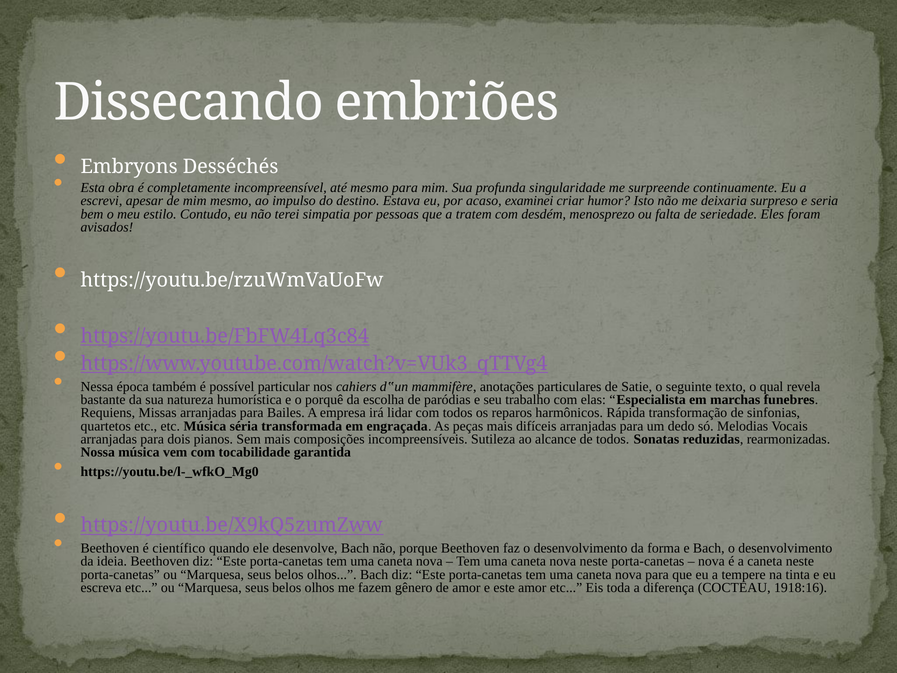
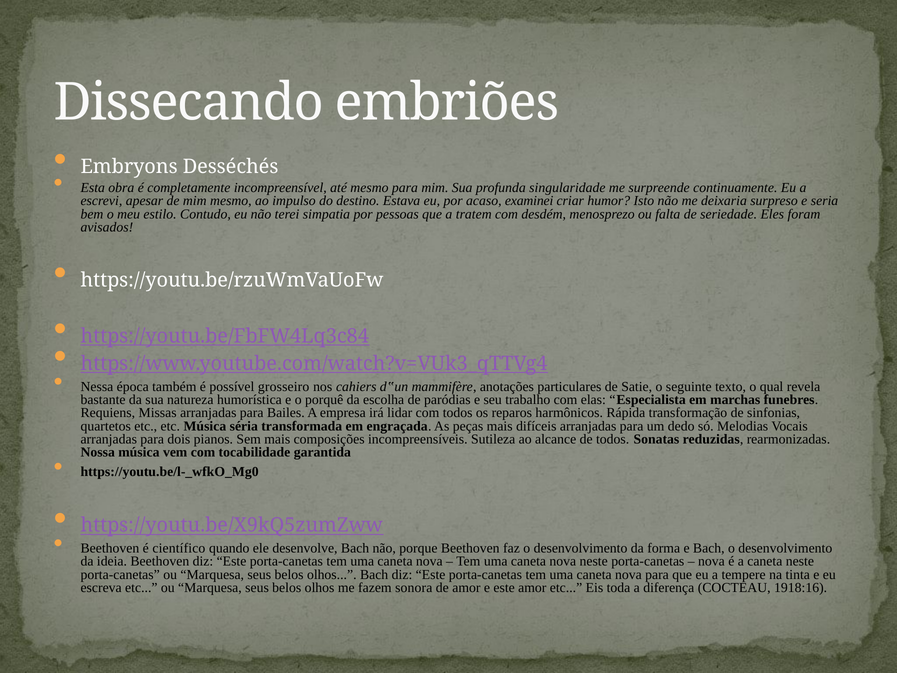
particular: particular -> grosseiro (284, 386)
gênero: gênero -> sonora (414, 588)
